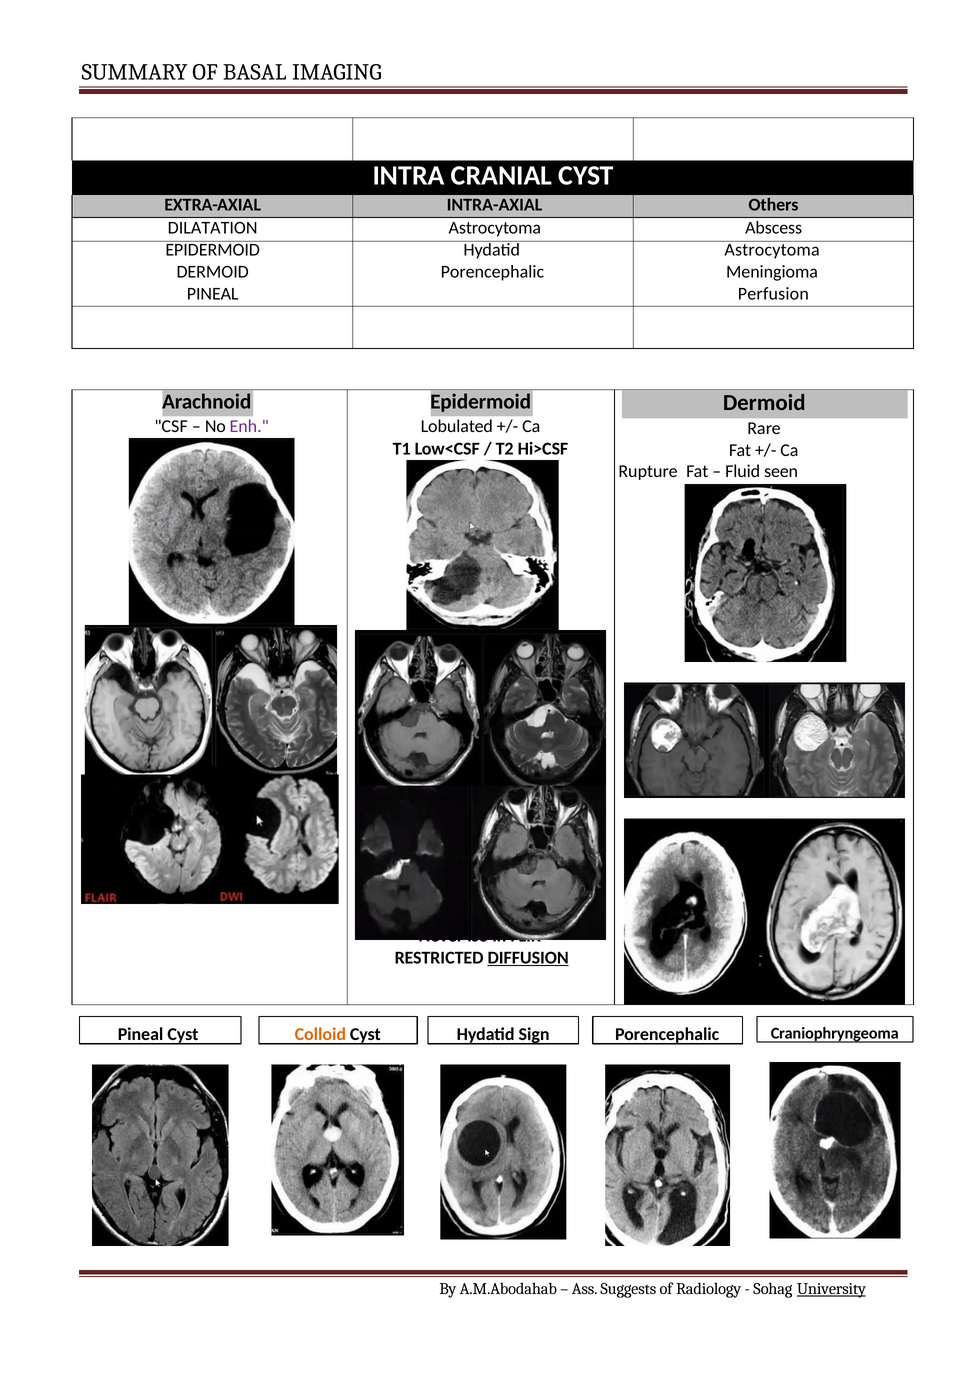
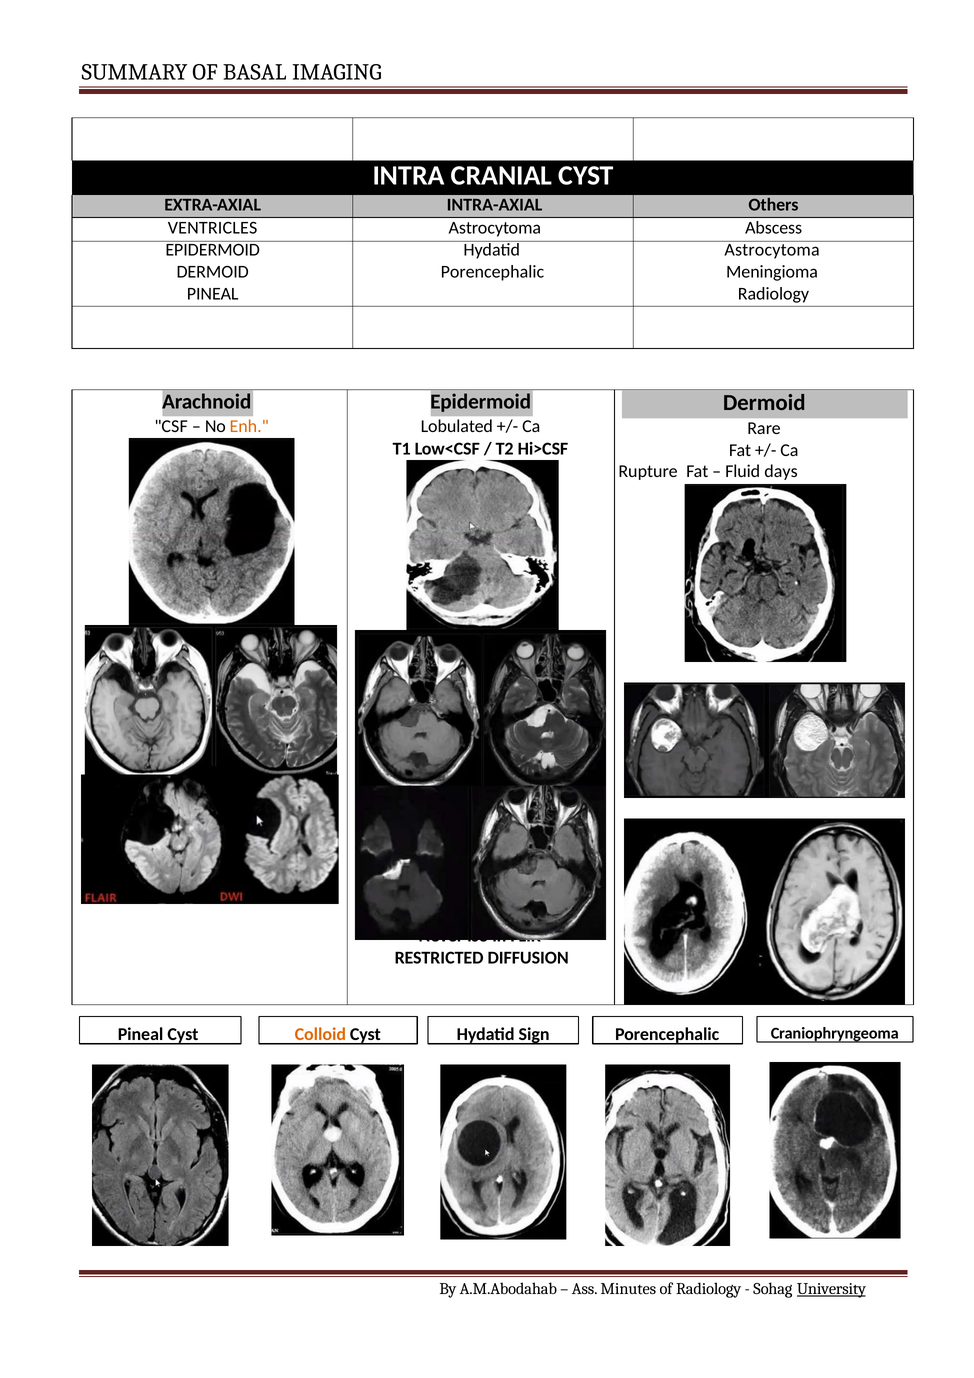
DILATATION: DILATATION -> VENTRICLES (213, 228)
PINEAL Perfusion: Perfusion -> Radiology (773, 294)
Enh colour: purple -> orange (249, 426)
seen: seen -> days (781, 471)
DIFFUSION underline: present -> none (528, 958)
Suggests: Suggests -> Minutes (628, 1289)
